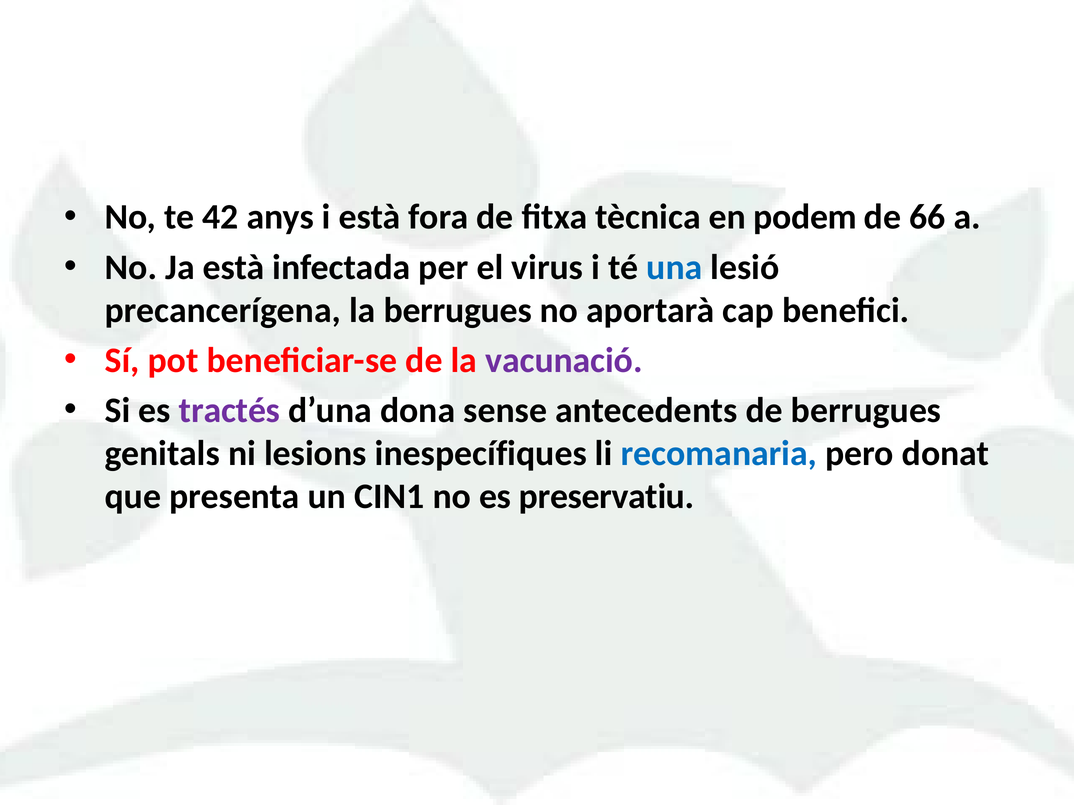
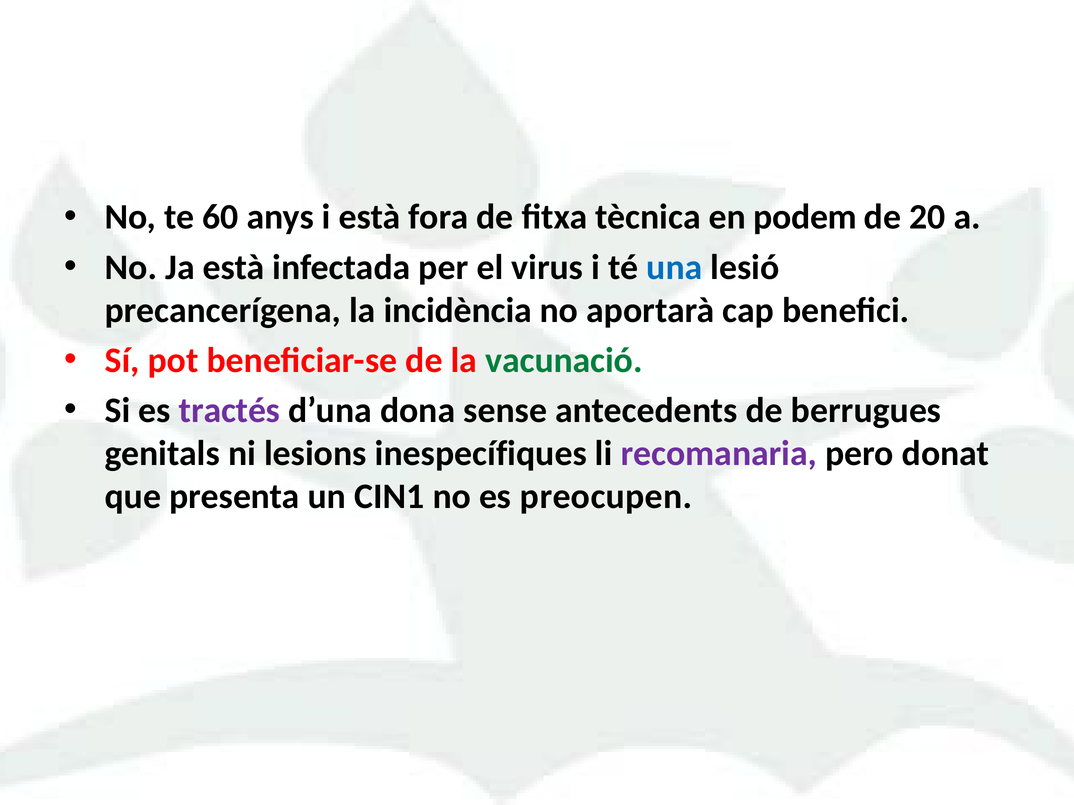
42: 42 -> 60 (220, 217)
66: 66 -> 20 (927, 217)
la berrugues: berrugues -> incidència (458, 310)
vacunació colour: purple -> green (564, 360)
recomanaria colour: blue -> purple (719, 454)
preservatiu: preservatiu -> preocupen (606, 497)
